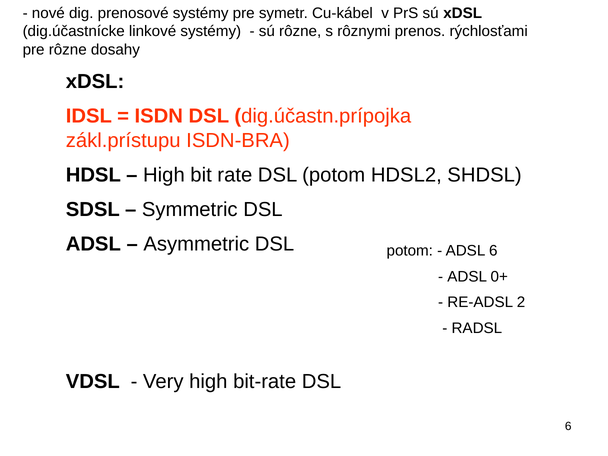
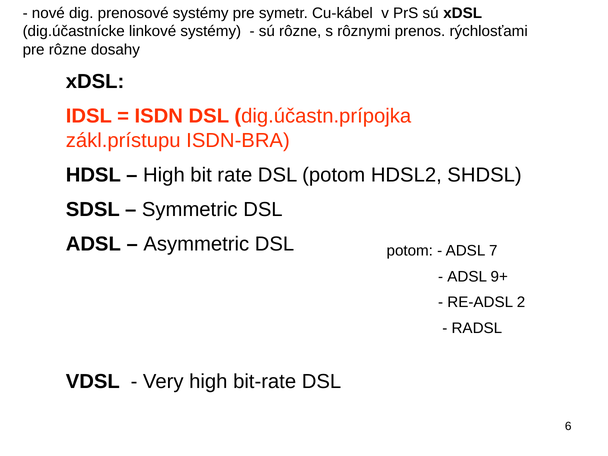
ADSL 6: 6 -> 7 (493, 251)
0+: 0+ -> 9+ (499, 277)
